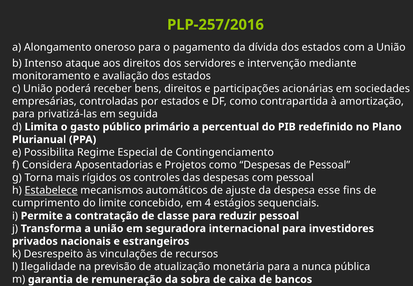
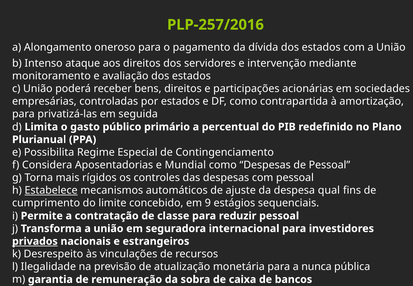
Projetos: Projetos -> Mundial (185, 165)
esse: esse -> qual (329, 190)
4: 4 -> 9 (208, 203)
privados underline: none -> present (35, 241)
